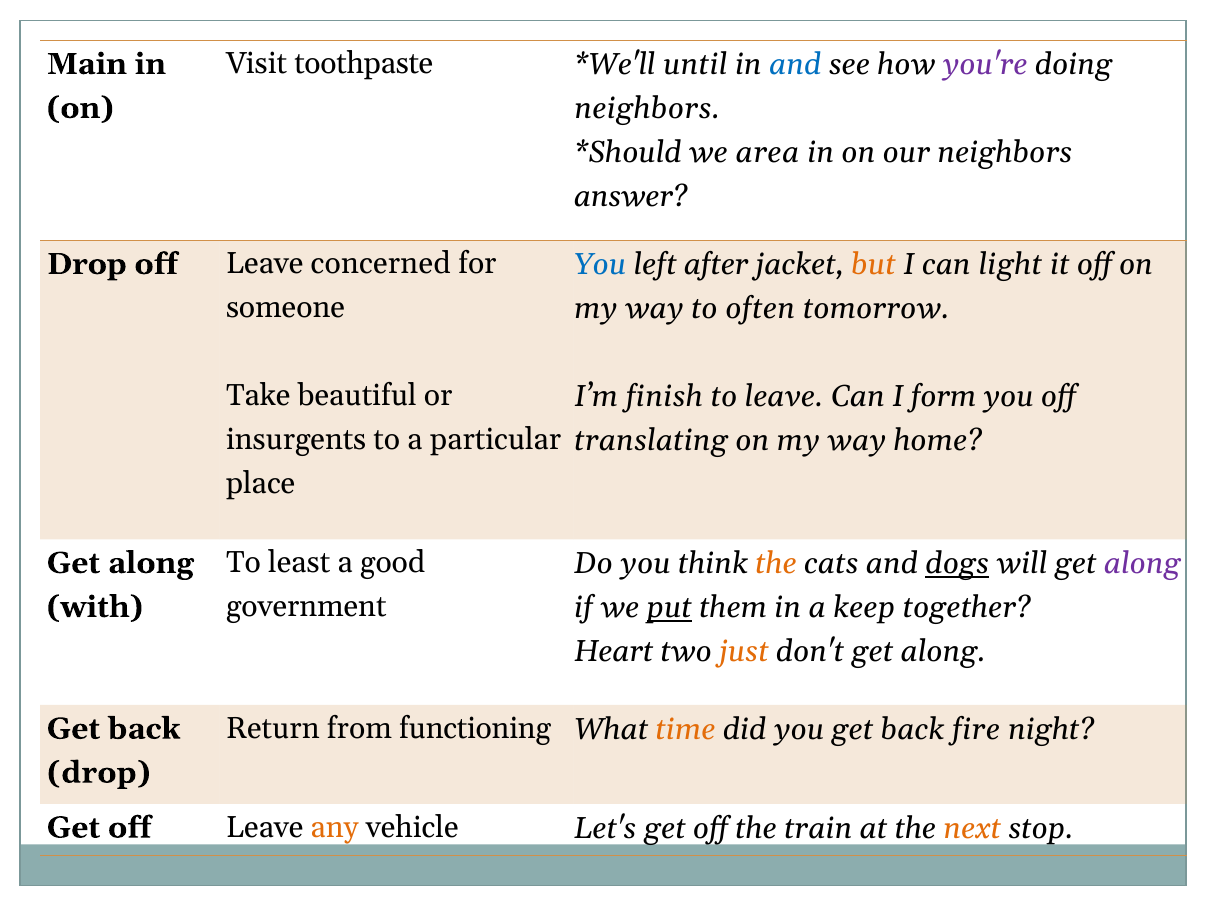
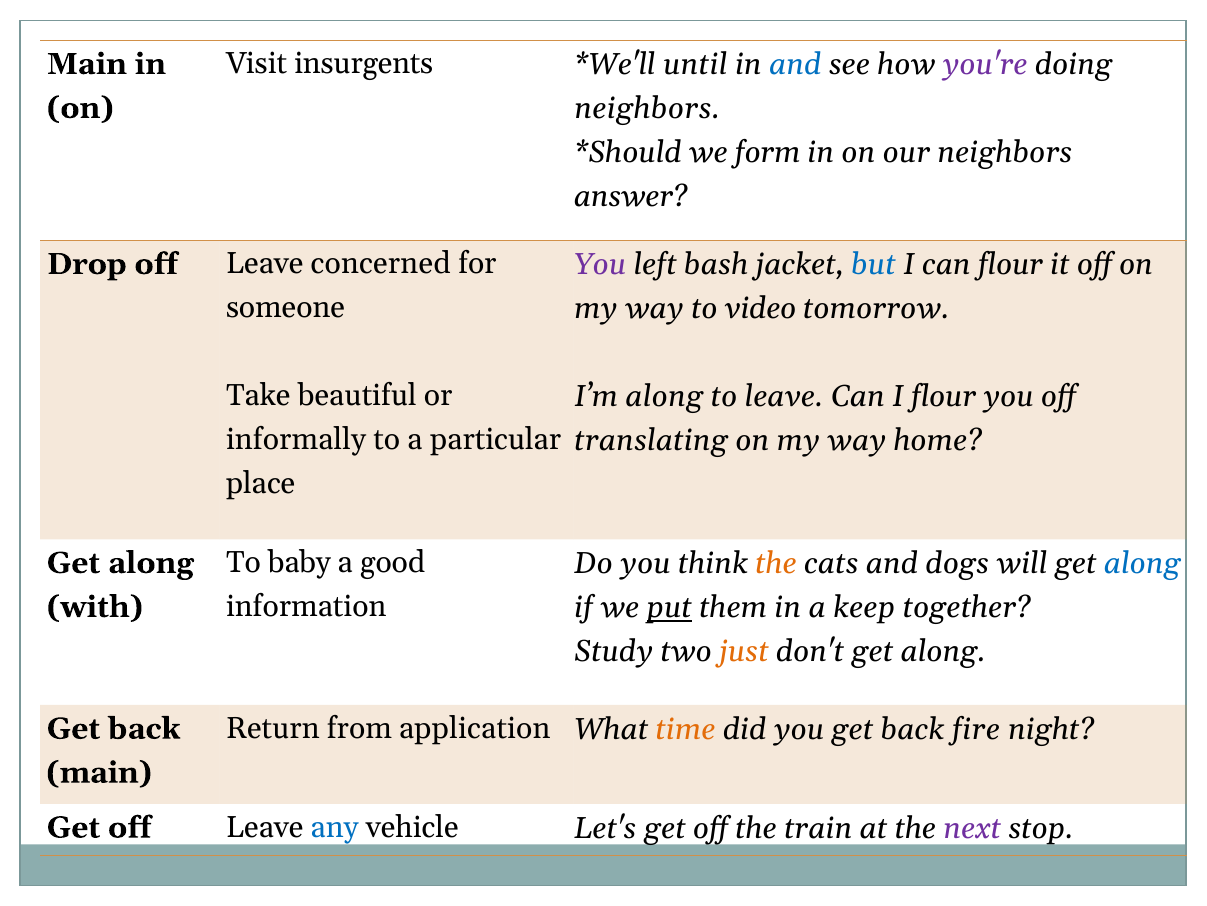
toothpaste: toothpaste -> insurgents (364, 64)
area: area -> form (768, 153)
You colour: blue -> purple (600, 265)
after: after -> bash (716, 265)
but colour: orange -> blue (873, 265)
can light: light -> flour (1011, 265)
often: often -> video (760, 309)
I’m finish: finish -> along (664, 396)
I form: form -> flour (944, 396)
insurgents: insurgents -> informally (296, 439)
least: least -> baby (299, 563)
dogs underline: present -> none (957, 563)
along colour: purple -> blue (1142, 563)
government: government -> information (306, 606)
Heart: Heart -> Study (614, 651)
functioning: functioning -> application (475, 728)
drop: drop -> main (99, 772)
any colour: orange -> blue (335, 827)
next colour: orange -> purple (972, 828)
